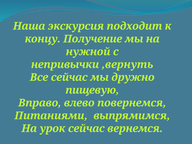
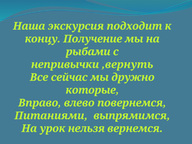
нужной: нужной -> рыбами (88, 52)
пищевую: пищевую -> которые (92, 90)
урок сейчас: сейчас -> нельзя (86, 128)
